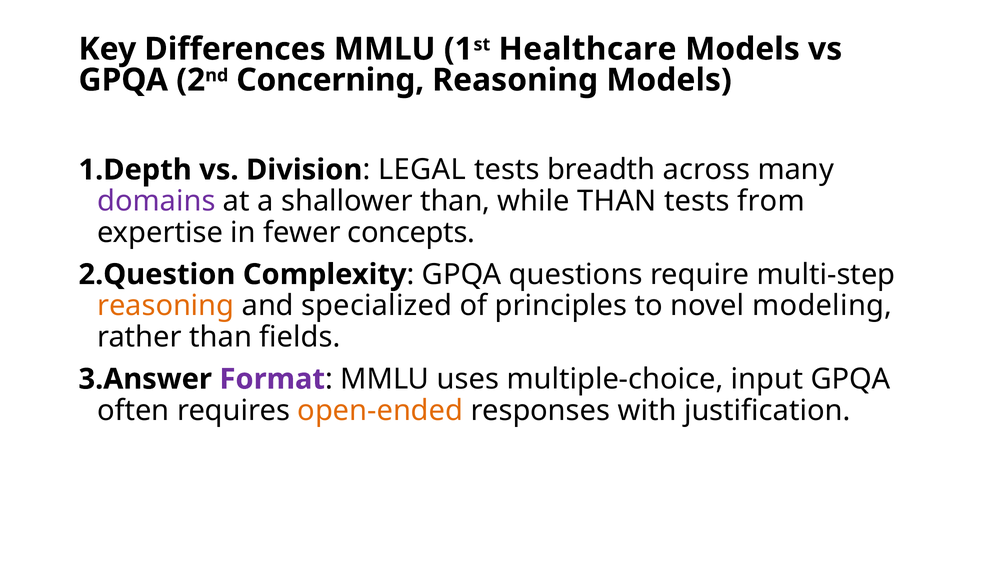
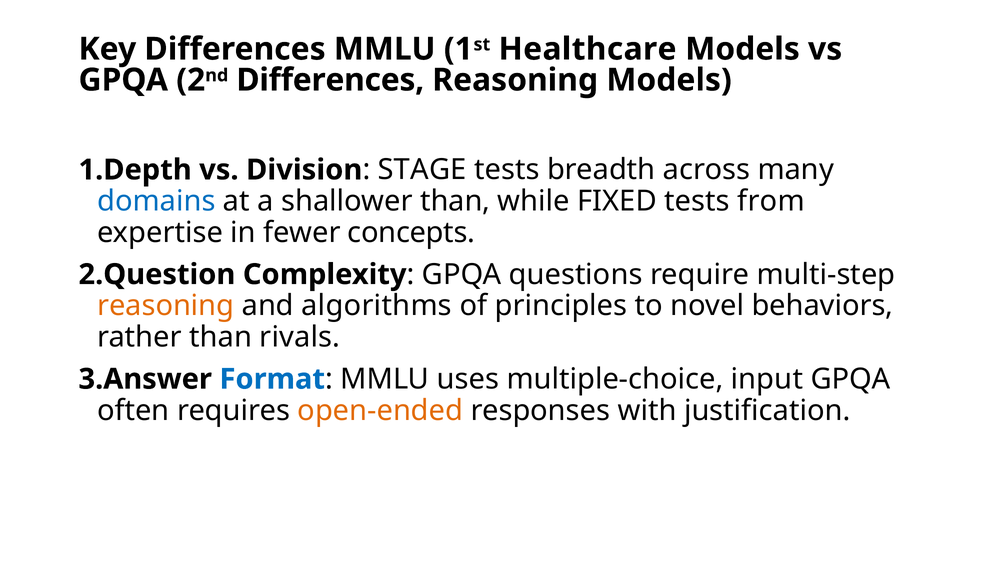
2nd Concerning: Concerning -> Differences (330, 80)
LEGAL: LEGAL -> STAGE (422, 170)
domains colour: purple -> blue (156, 201)
while THAN: THAN -> FIXED (617, 201)
specialized: specialized -> algorithms (377, 306)
modeling: modeling -> behaviors (822, 306)
fields: fields -> rivals (300, 337)
Format colour: purple -> blue (272, 379)
